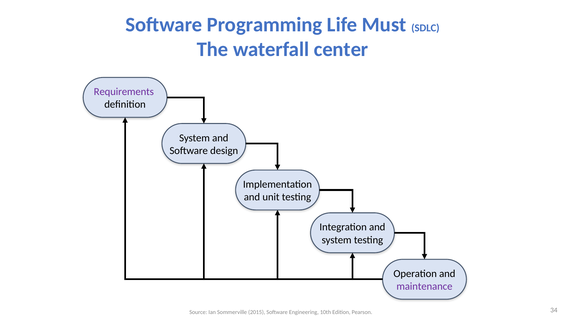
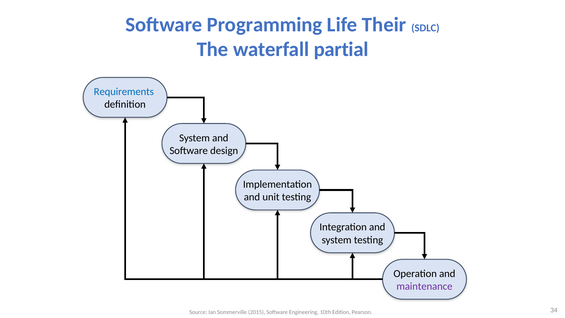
Must: Must -> Their (384, 25)
center: center -> partial (341, 49)
Requirements colour: purple -> blue (124, 92)
